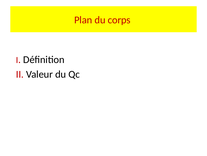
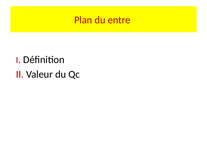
corps: corps -> entre (119, 20)
